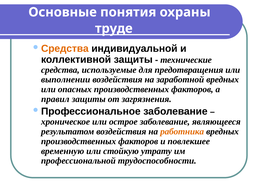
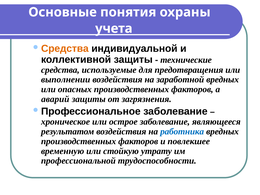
труде: труде -> учета (114, 28)
правил: правил -> аварий (55, 99)
работника colour: orange -> blue (182, 132)
